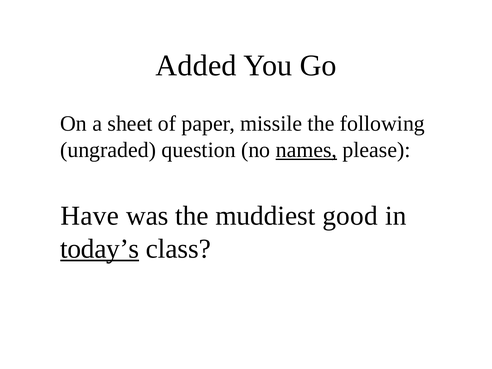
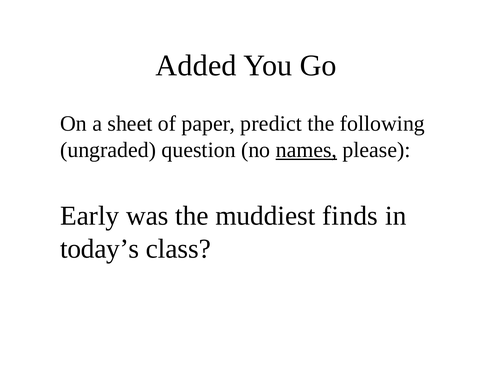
missile: missile -> predict (271, 124)
Have: Have -> Early (90, 216)
good: good -> finds (350, 216)
today’s underline: present -> none (100, 249)
